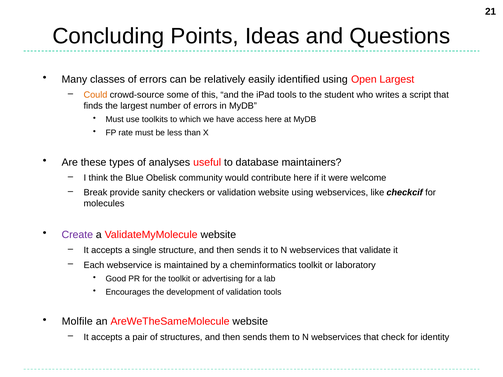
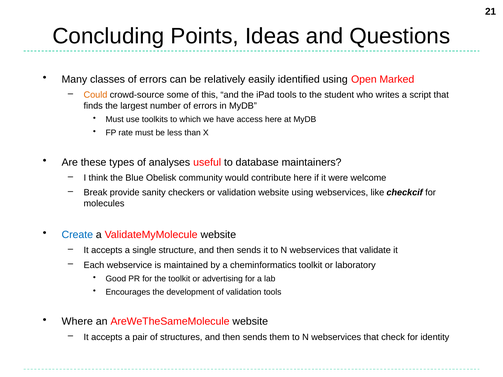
Open Largest: Largest -> Marked (397, 79)
Create colour: purple -> blue (77, 235)
Molfile: Molfile -> Where (77, 322)
